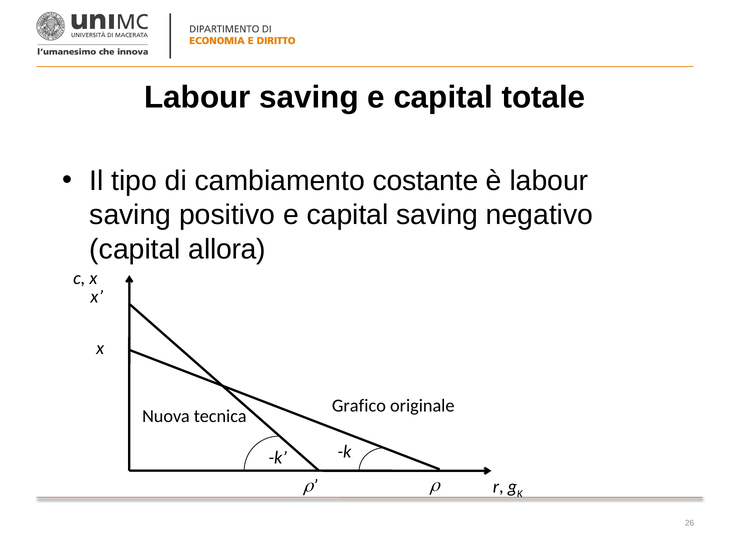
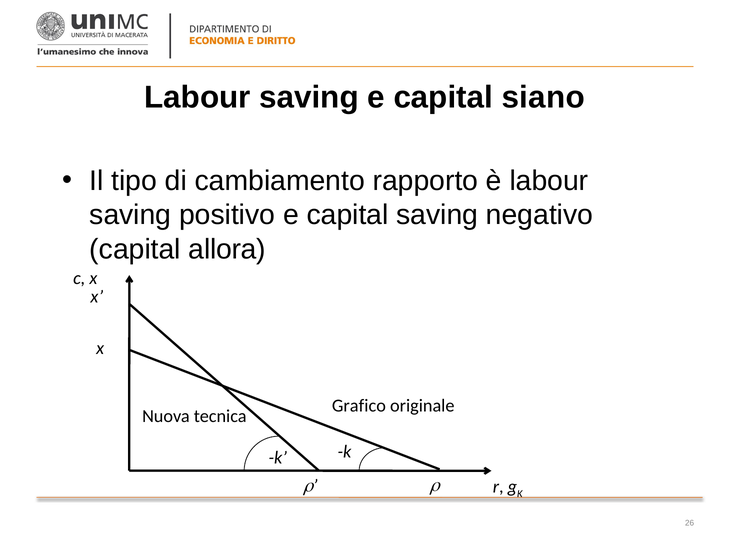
totale: totale -> siano (543, 97)
costante: costante -> rapporto (425, 181)
